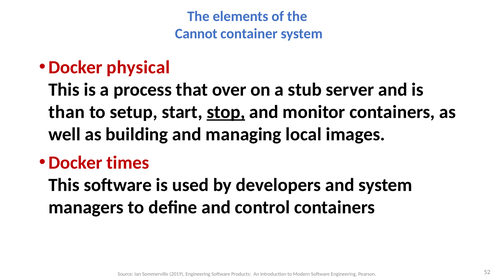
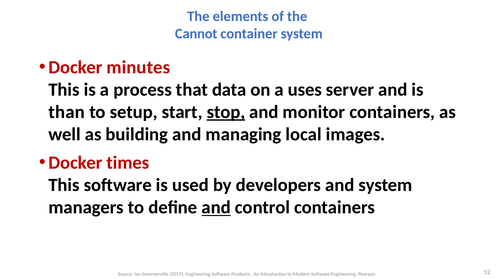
physical: physical -> minutes (138, 67)
over: over -> data (229, 90)
stub: stub -> uses (305, 90)
and underline: none -> present (216, 208)
